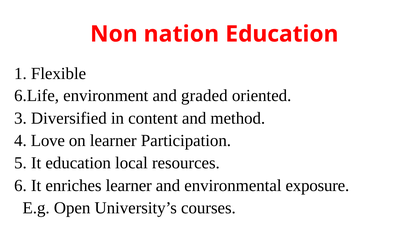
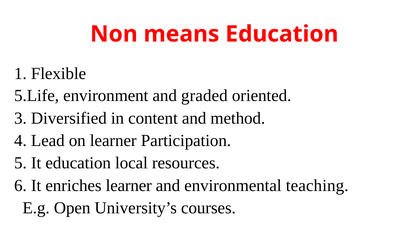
nation: nation -> means (181, 34)
6.Life: 6.Life -> 5.Life (37, 96)
Love: Love -> Lead (48, 140)
exposure: exposure -> teaching (317, 185)
